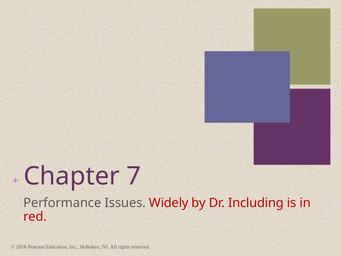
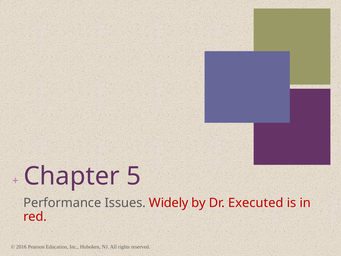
7: 7 -> 5 (134, 176)
Including: Including -> Executed (256, 203)
